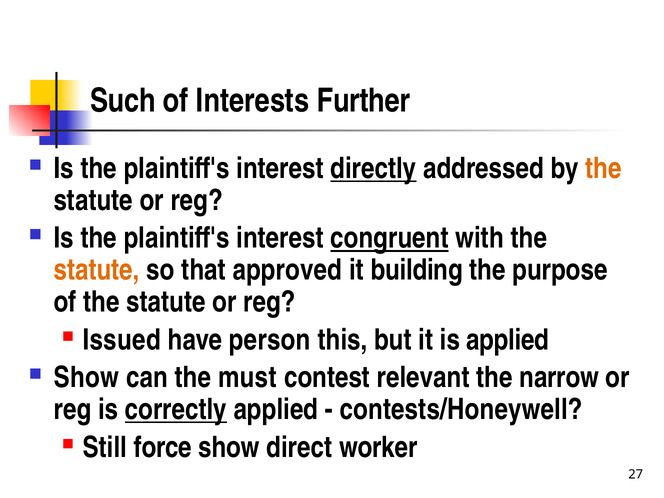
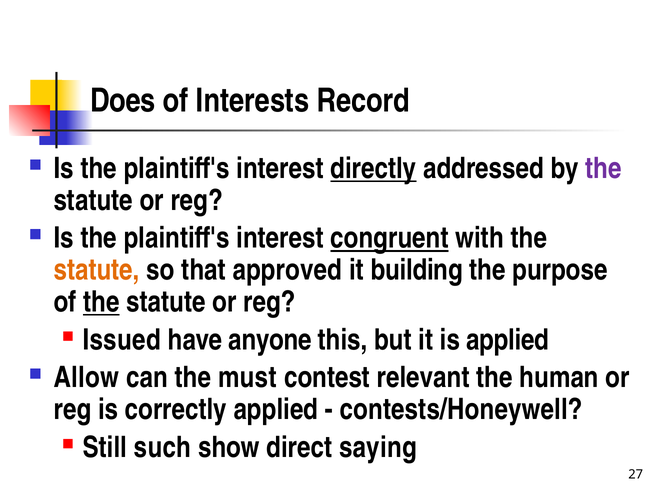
Such: Such -> Does (123, 101)
Further: Further -> Record (363, 101)
the colour: orange -> purple (603, 168)
the underline: none -> present (101, 302)
person: person -> anyone (270, 340)
Show: Show -> Allow (86, 378)
narrow: narrow -> human (559, 378)
correctly underline: present -> none (176, 409)
force: force -> such (162, 447)
worker: worker -> saying (378, 447)
